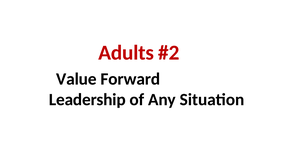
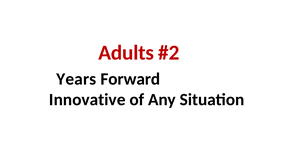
Value: Value -> Years (76, 79)
Leadership: Leadership -> Innovative (87, 100)
